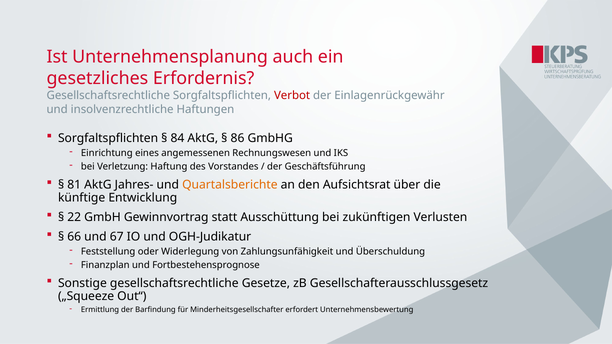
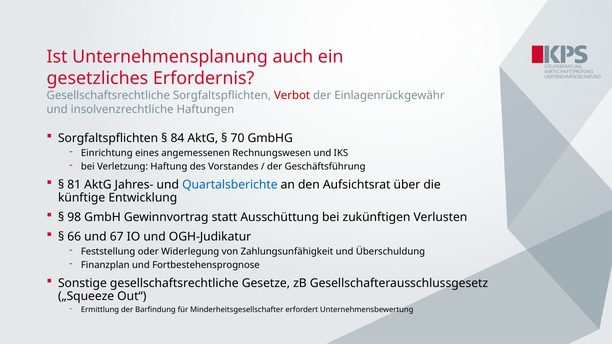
86: 86 -> 70 (238, 138)
Quartalsberichte colour: orange -> blue (230, 185)
22: 22 -> 98 (74, 217)
